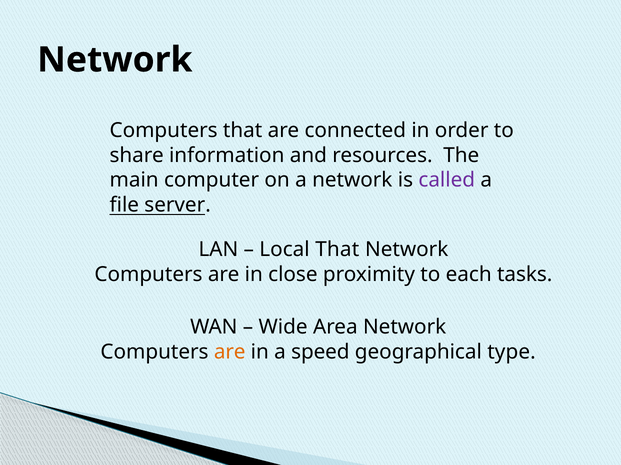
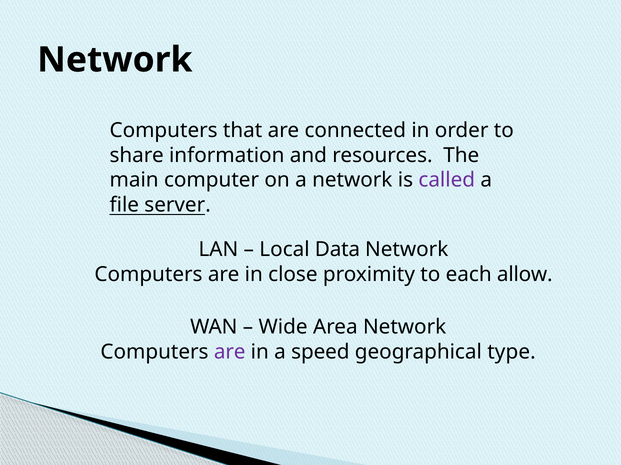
Local That: That -> Data (337, 250)
tasks: tasks -> allow (525, 275)
are colour: orange -> purple (230, 352)
